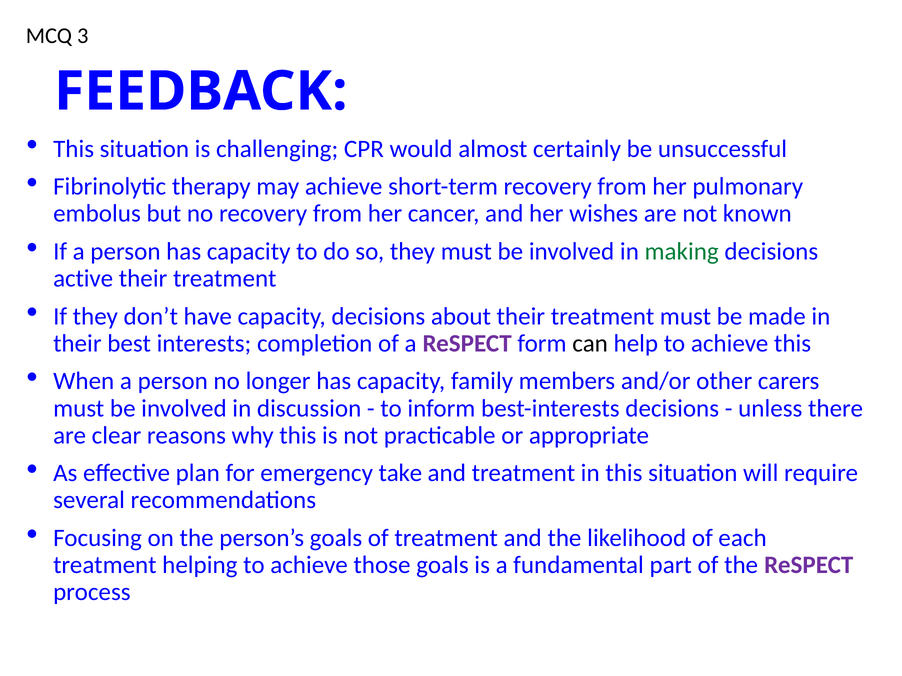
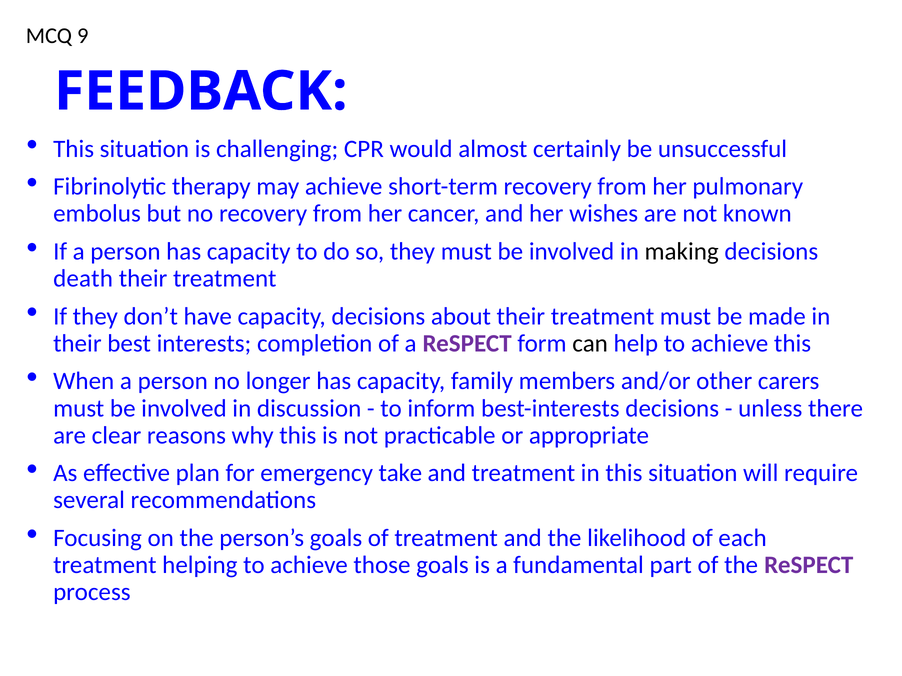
3: 3 -> 9 (83, 36)
making colour: green -> black (682, 252)
active: active -> death (83, 279)
